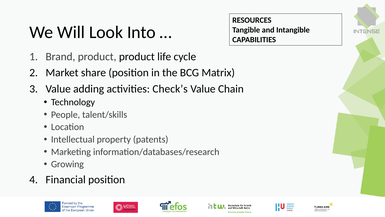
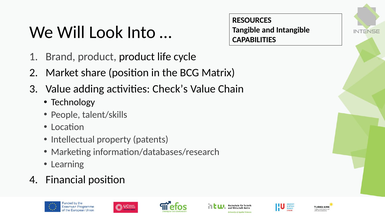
Growing: Growing -> Learning (67, 164)
